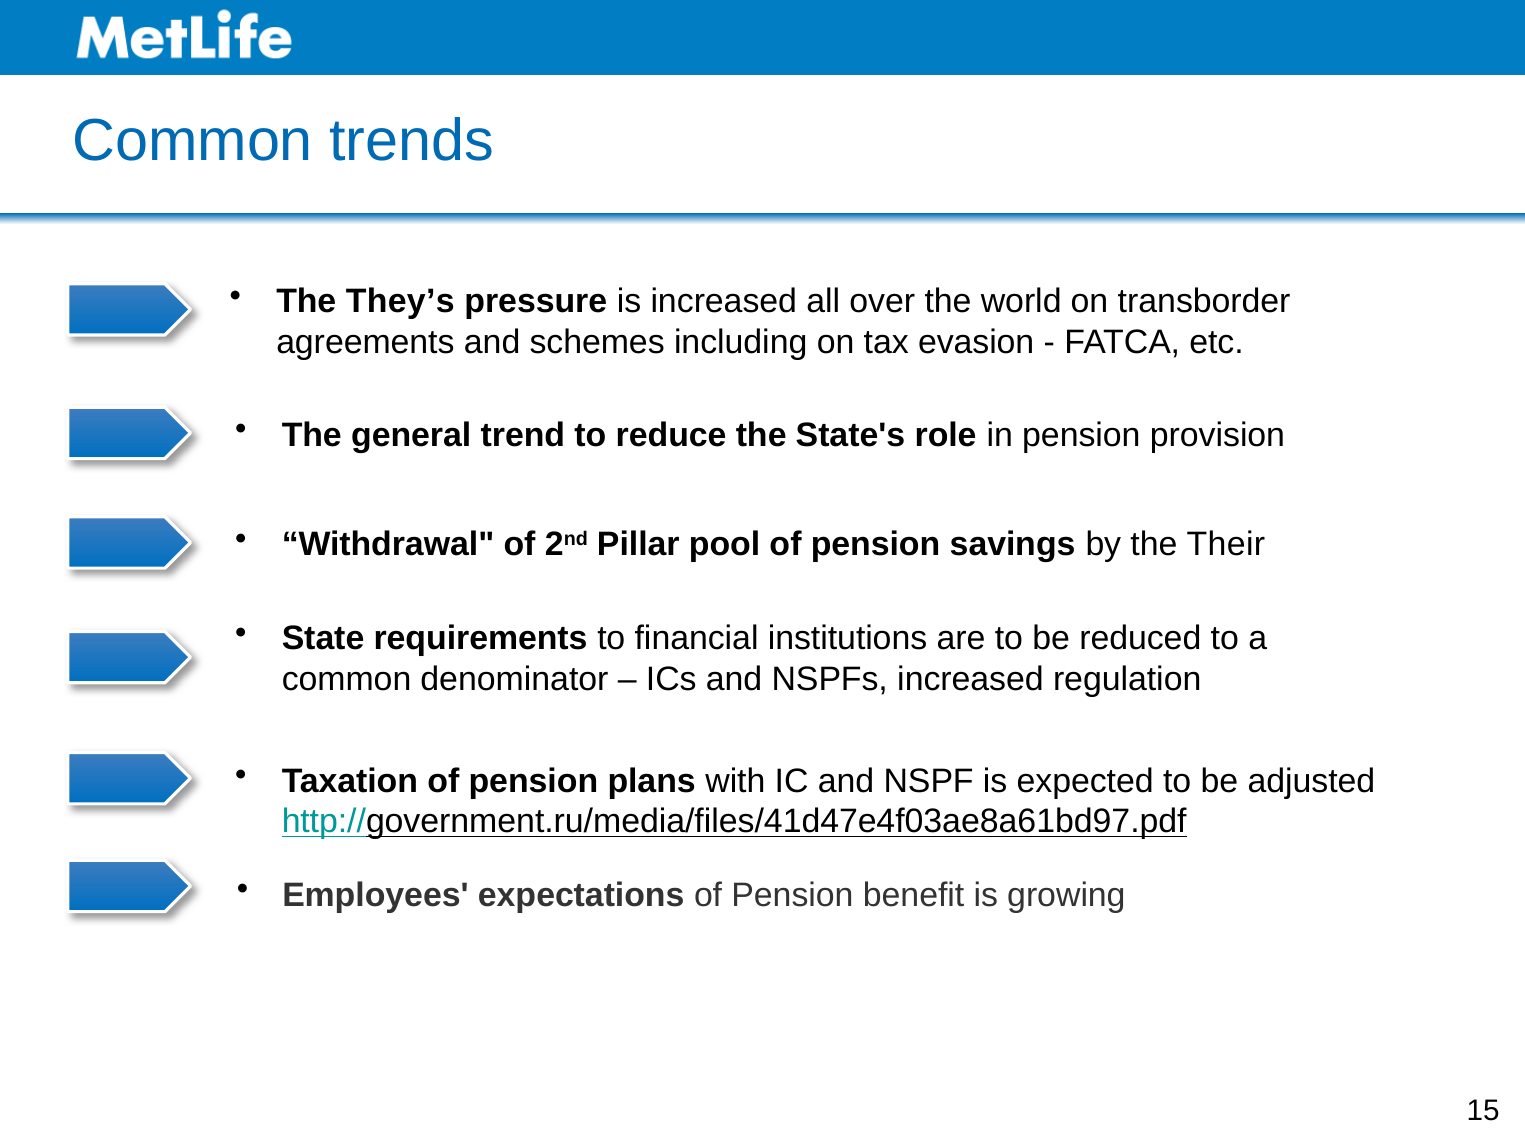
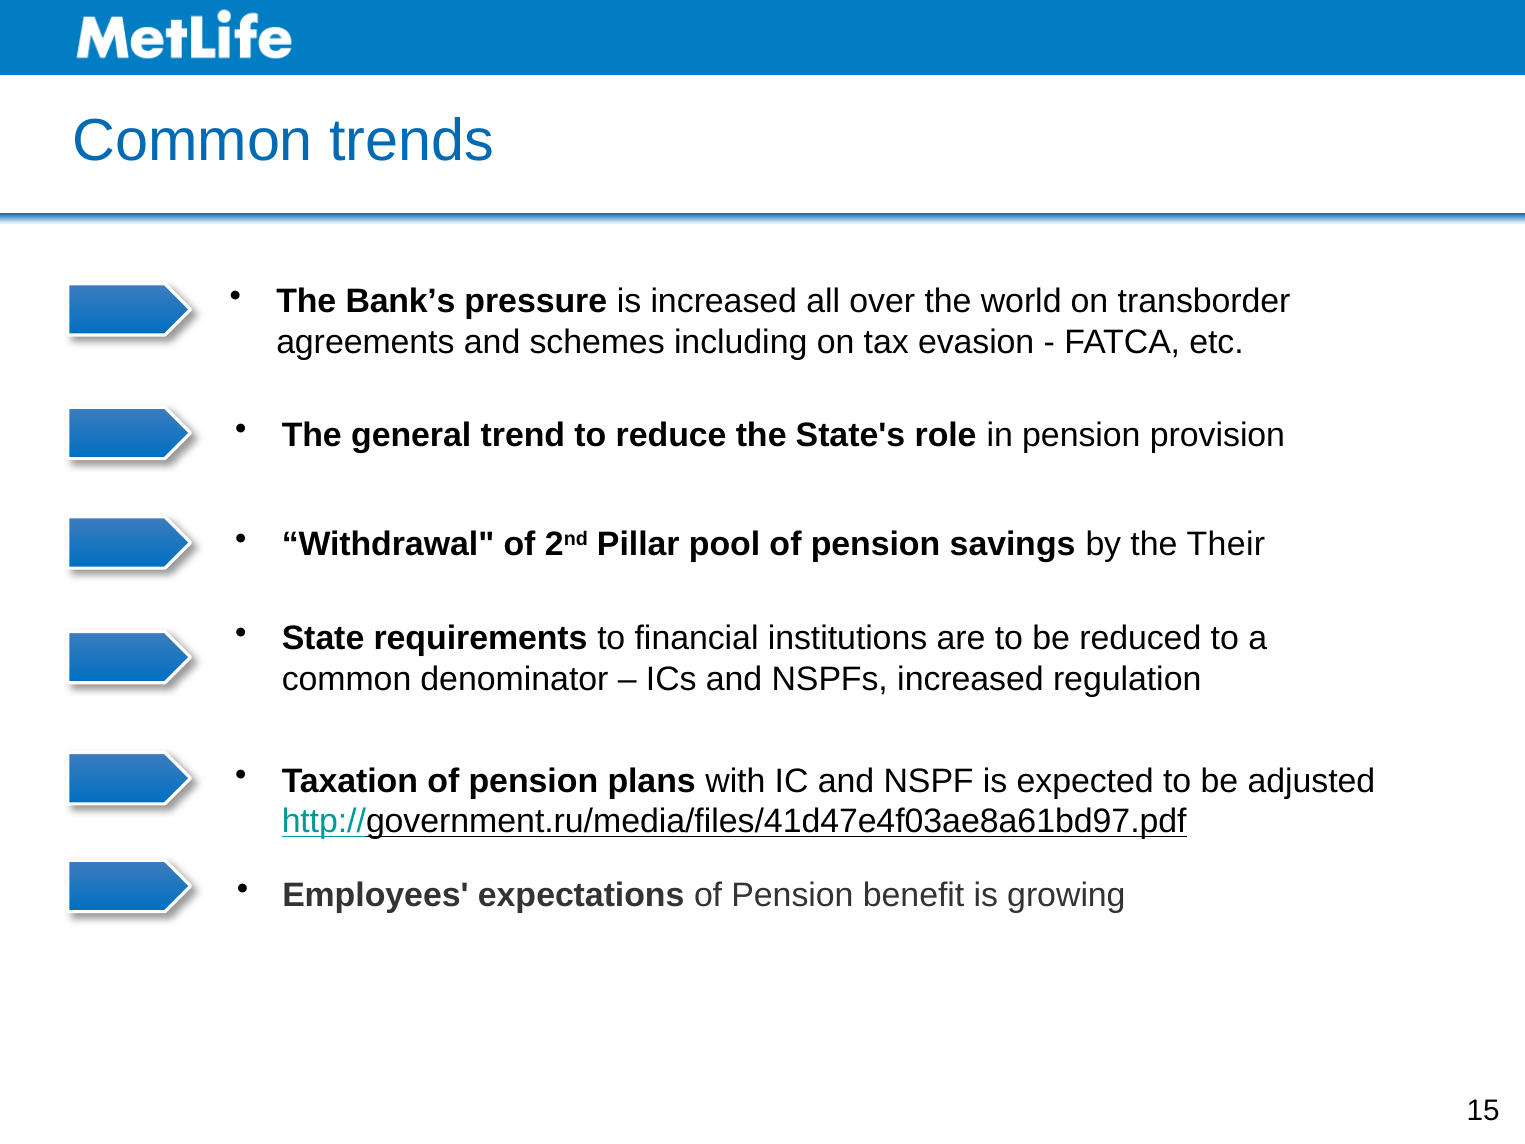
They’s: They’s -> Bank’s (401, 302)
